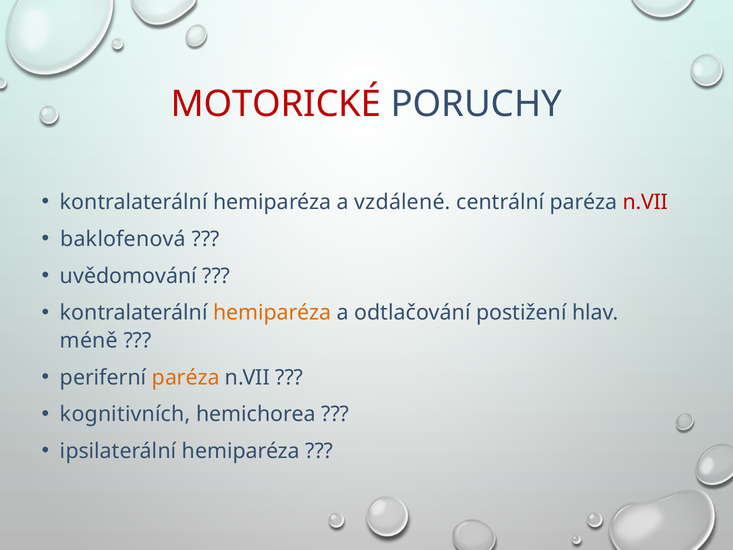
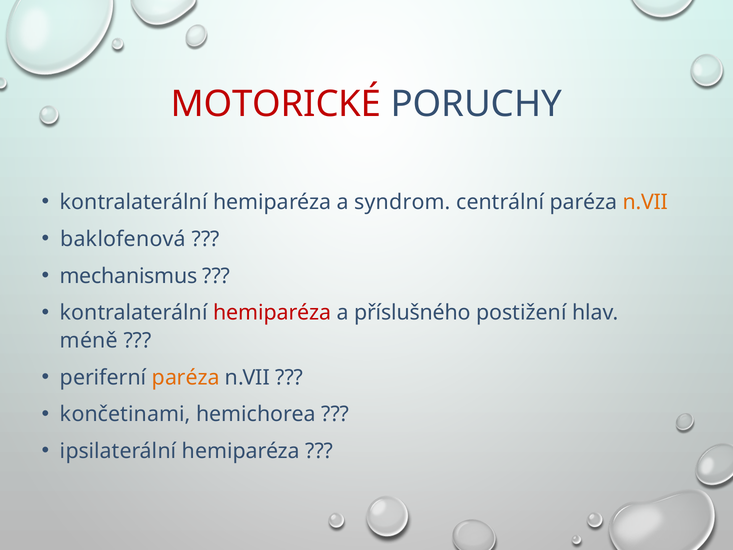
vzdálené: vzdálené -> syndrom (403, 202)
n.VII colour: red -> orange (645, 202)
uvědomování: uvědomování -> mechanismus (129, 276)
hemiparéza colour: orange -> red (272, 313)
odtlačování: odtlačování -> příslušného (413, 313)
kognitivních: kognitivních -> končetinami (125, 414)
